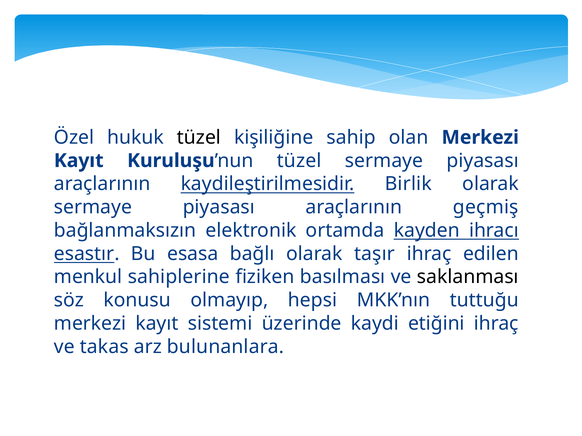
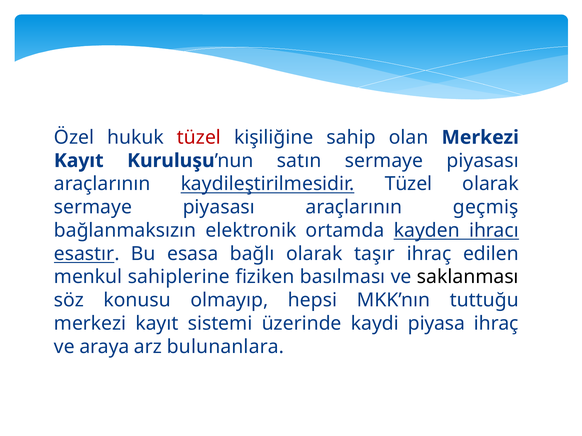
tüzel colour: black -> red (199, 138)
tüzel: tüzel -> satın (299, 161)
kaydileştirilmesidir Birlik: Birlik -> Tüzel (408, 184)
etiğini: etiğini -> piyasa (436, 324)
takas: takas -> araya (104, 347)
